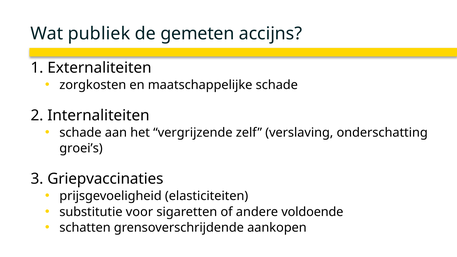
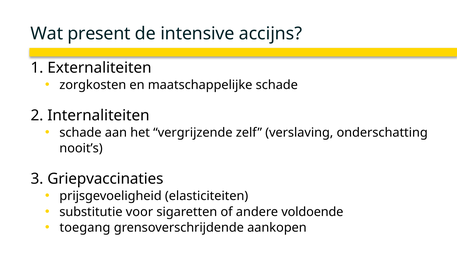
publiek: publiek -> present (99, 34)
gemeten: gemeten -> intensive (197, 34)
groei’s: groei’s -> nooit’s (81, 148)
schatten: schatten -> toegang (85, 228)
